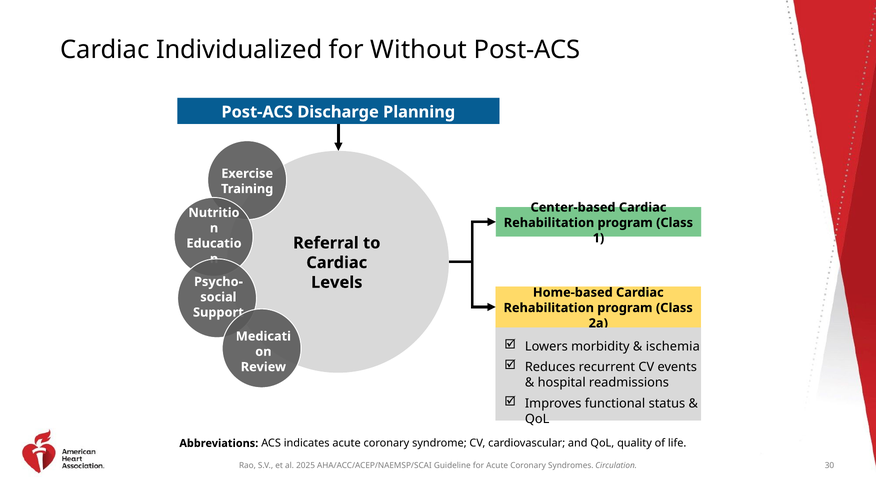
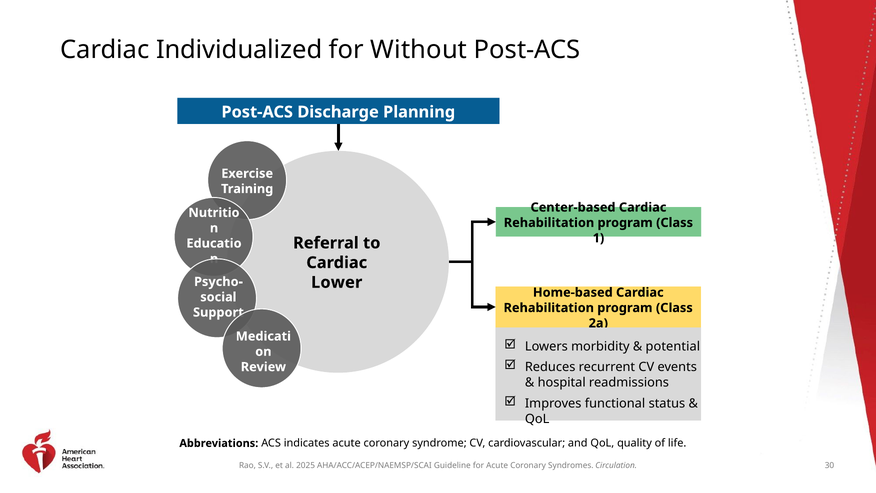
Levels: Levels -> Lower (337, 282)
ischemia: ischemia -> potential (673, 346)
